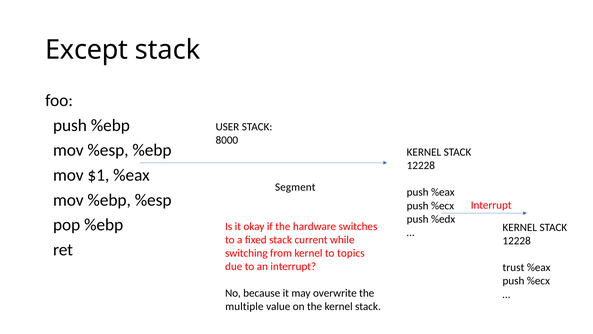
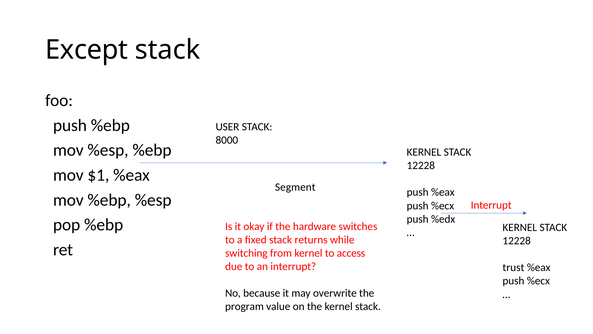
current: current -> returns (311, 240)
topics: topics -> access (351, 253)
multiple: multiple -> program (244, 306)
